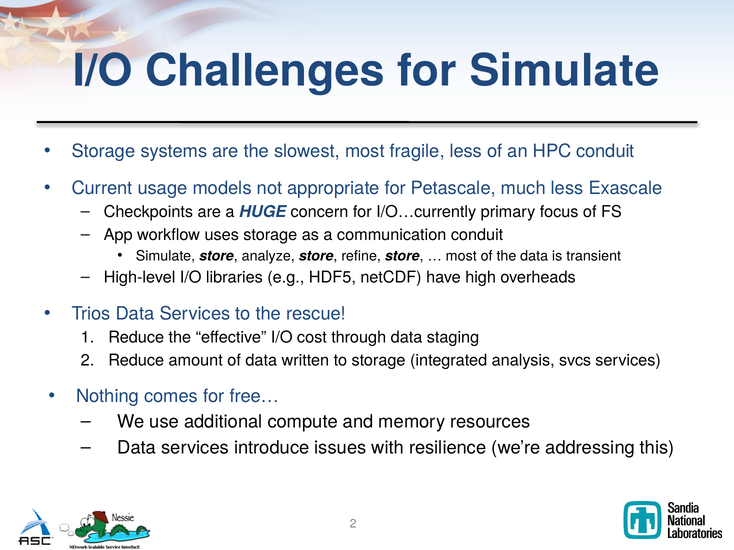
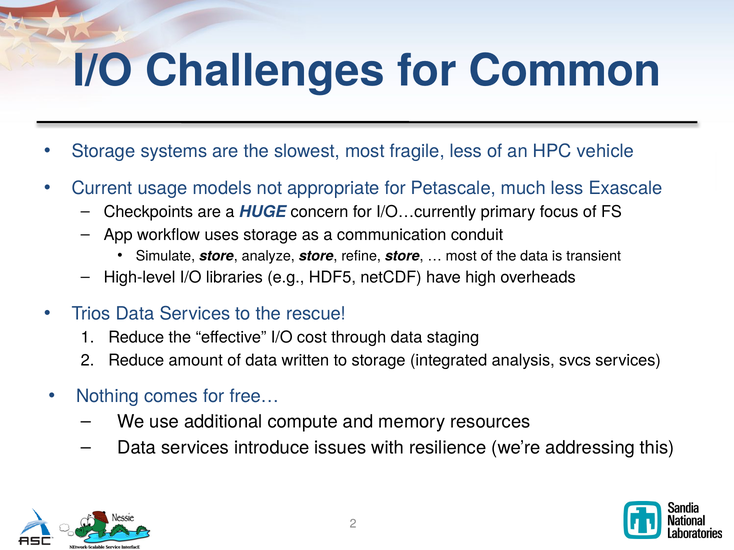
for Simulate: Simulate -> Common (565, 71)
HPC conduit: conduit -> vehicle (605, 151)
